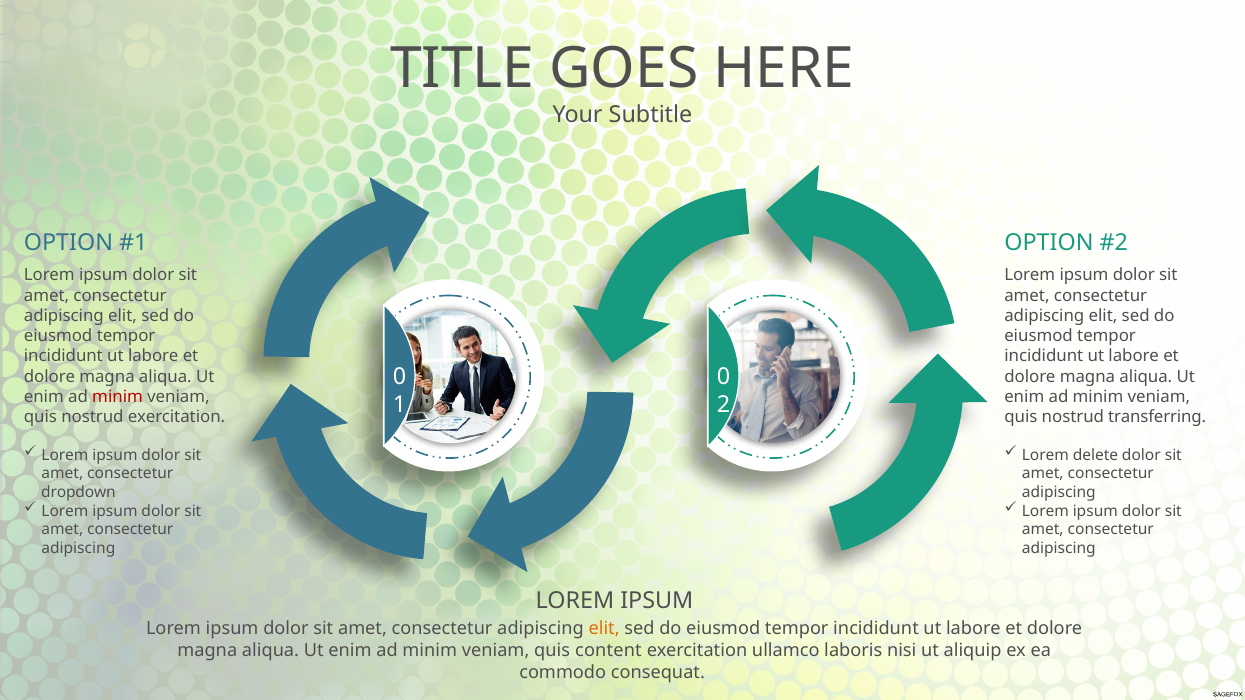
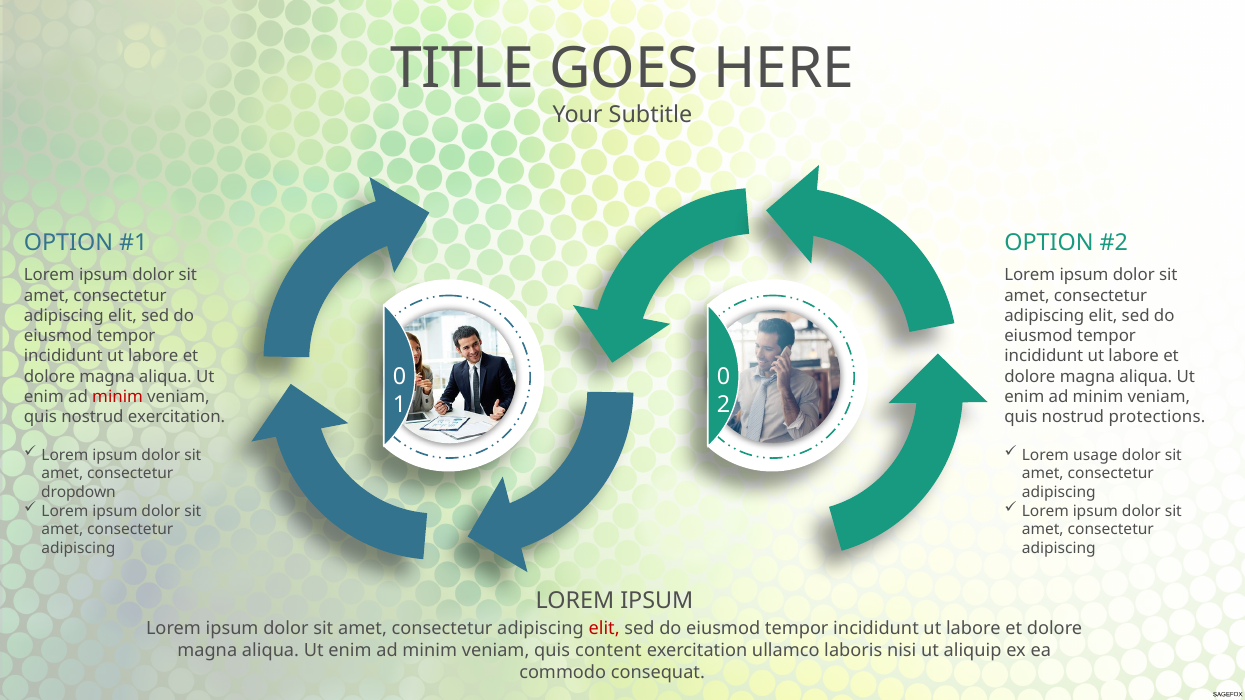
transferring: transferring -> protections (1157, 417)
delete: delete -> usage (1095, 455)
elit colour: orange -> red (604, 629)
